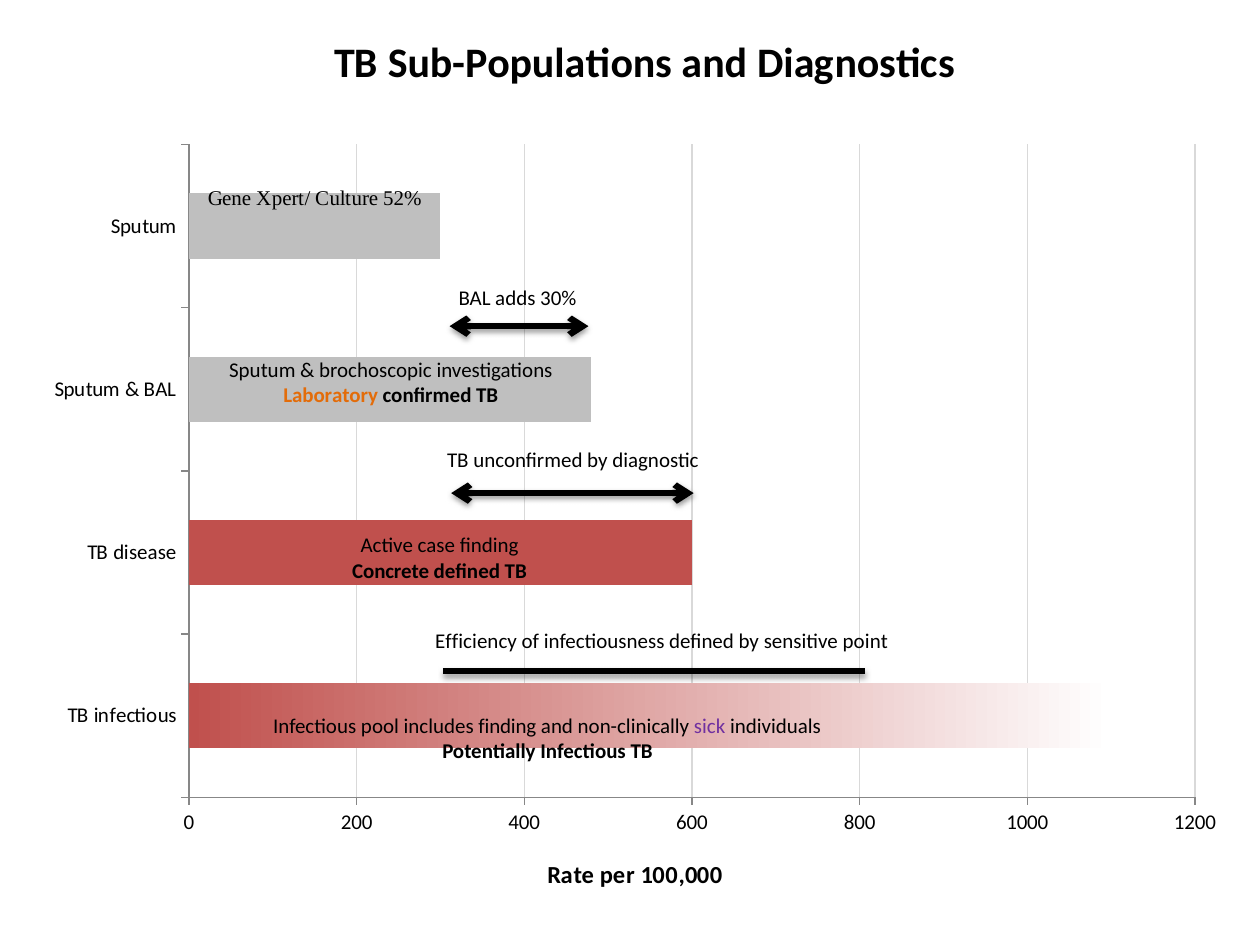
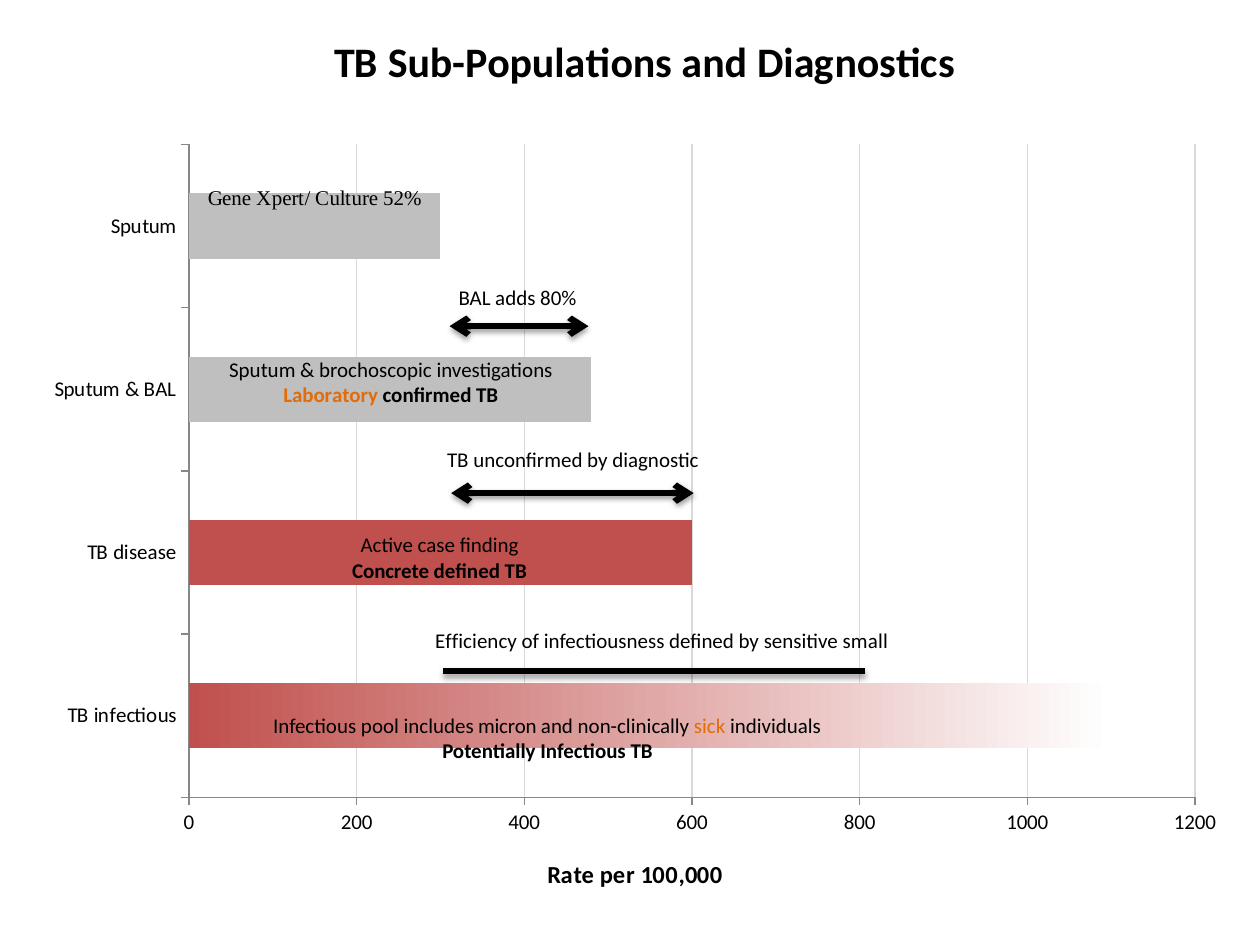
30%: 30% -> 80% (558, 298)
point: point -> small (865, 642)
includes finding: finding -> micron (507, 726)
sick colour: purple -> orange (710, 726)
